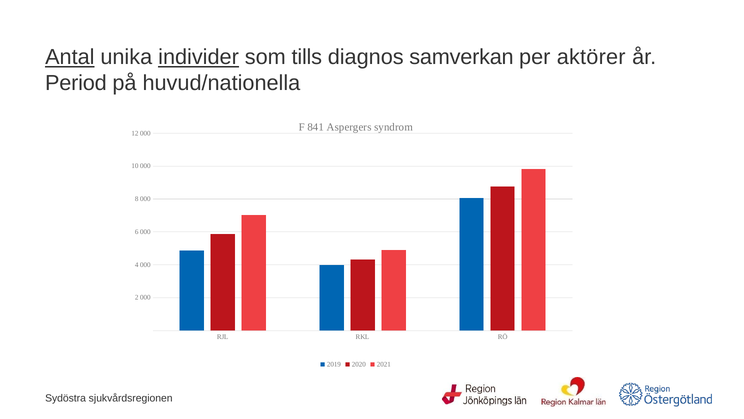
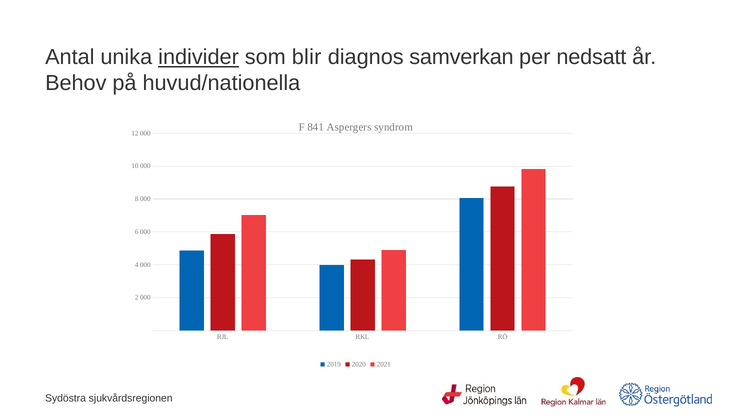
Antal underline: present -> none (70, 57)
tills: tills -> blir (307, 57)
aktörer: aktörer -> nedsatt (591, 57)
Period: Period -> Behov (76, 83)
